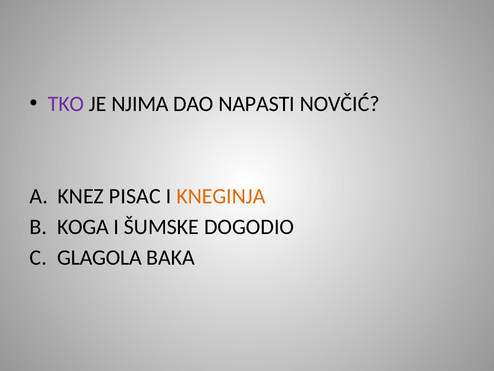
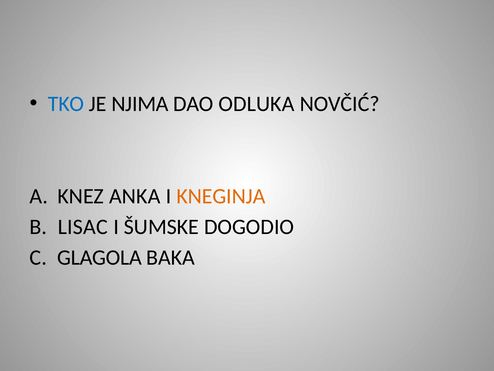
TKO colour: purple -> blue (66, 104)
NAPASTI: NAPASTI -> ODLUKA (256, 104)
PISAC: PISAC -> ANKA (135, 196)
KOGA: KOGA -> LISAC (83, 227)
